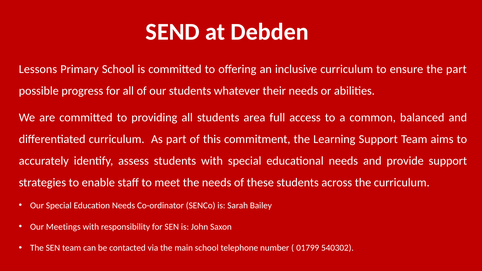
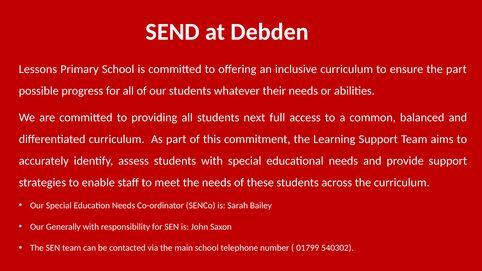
area: area -> next (254, 118)
Meetings: Meetings -> Generally (63, 227)
